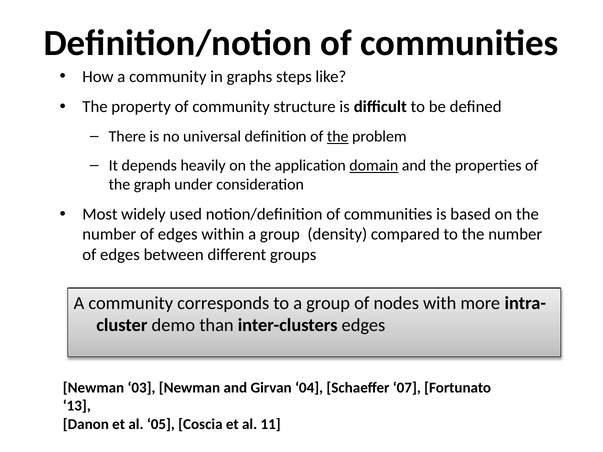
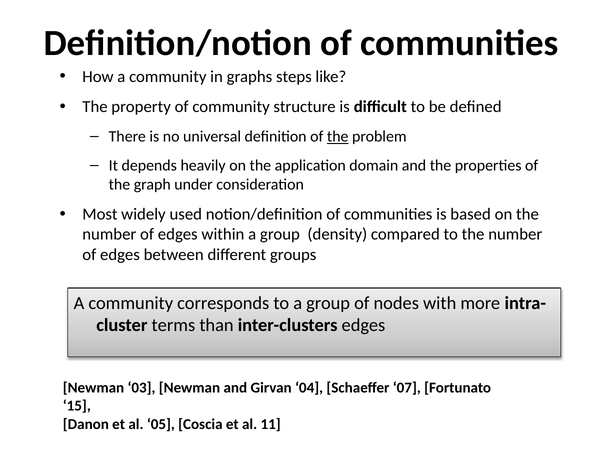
domain underline: present -> none (374, 166)
demo: demo -> terms (173, 326)
13: 13 -> 15 (77, 406)
